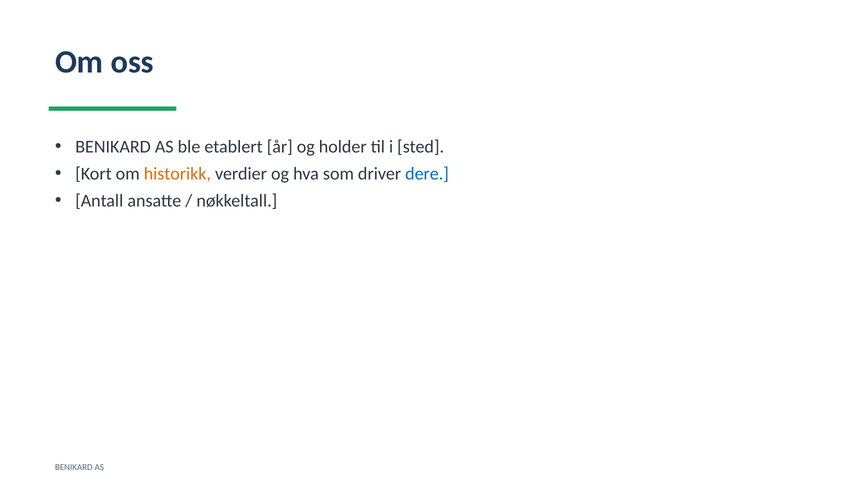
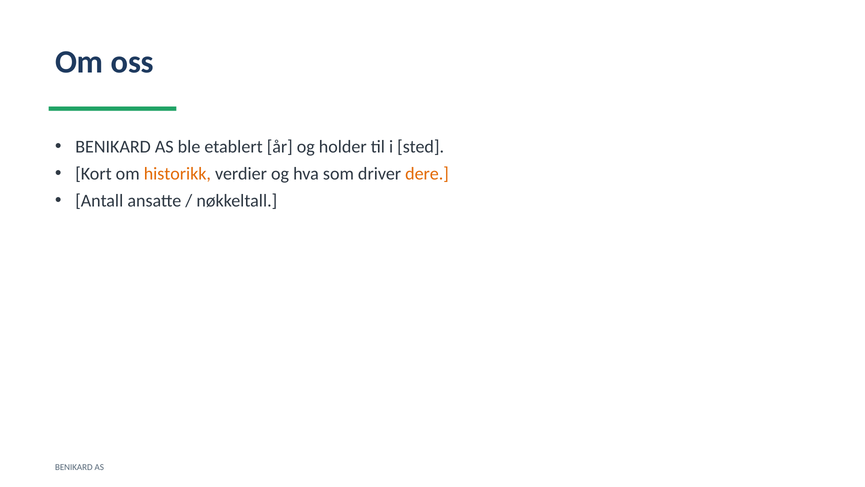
dere colour: blue -> orange (427, 174)
